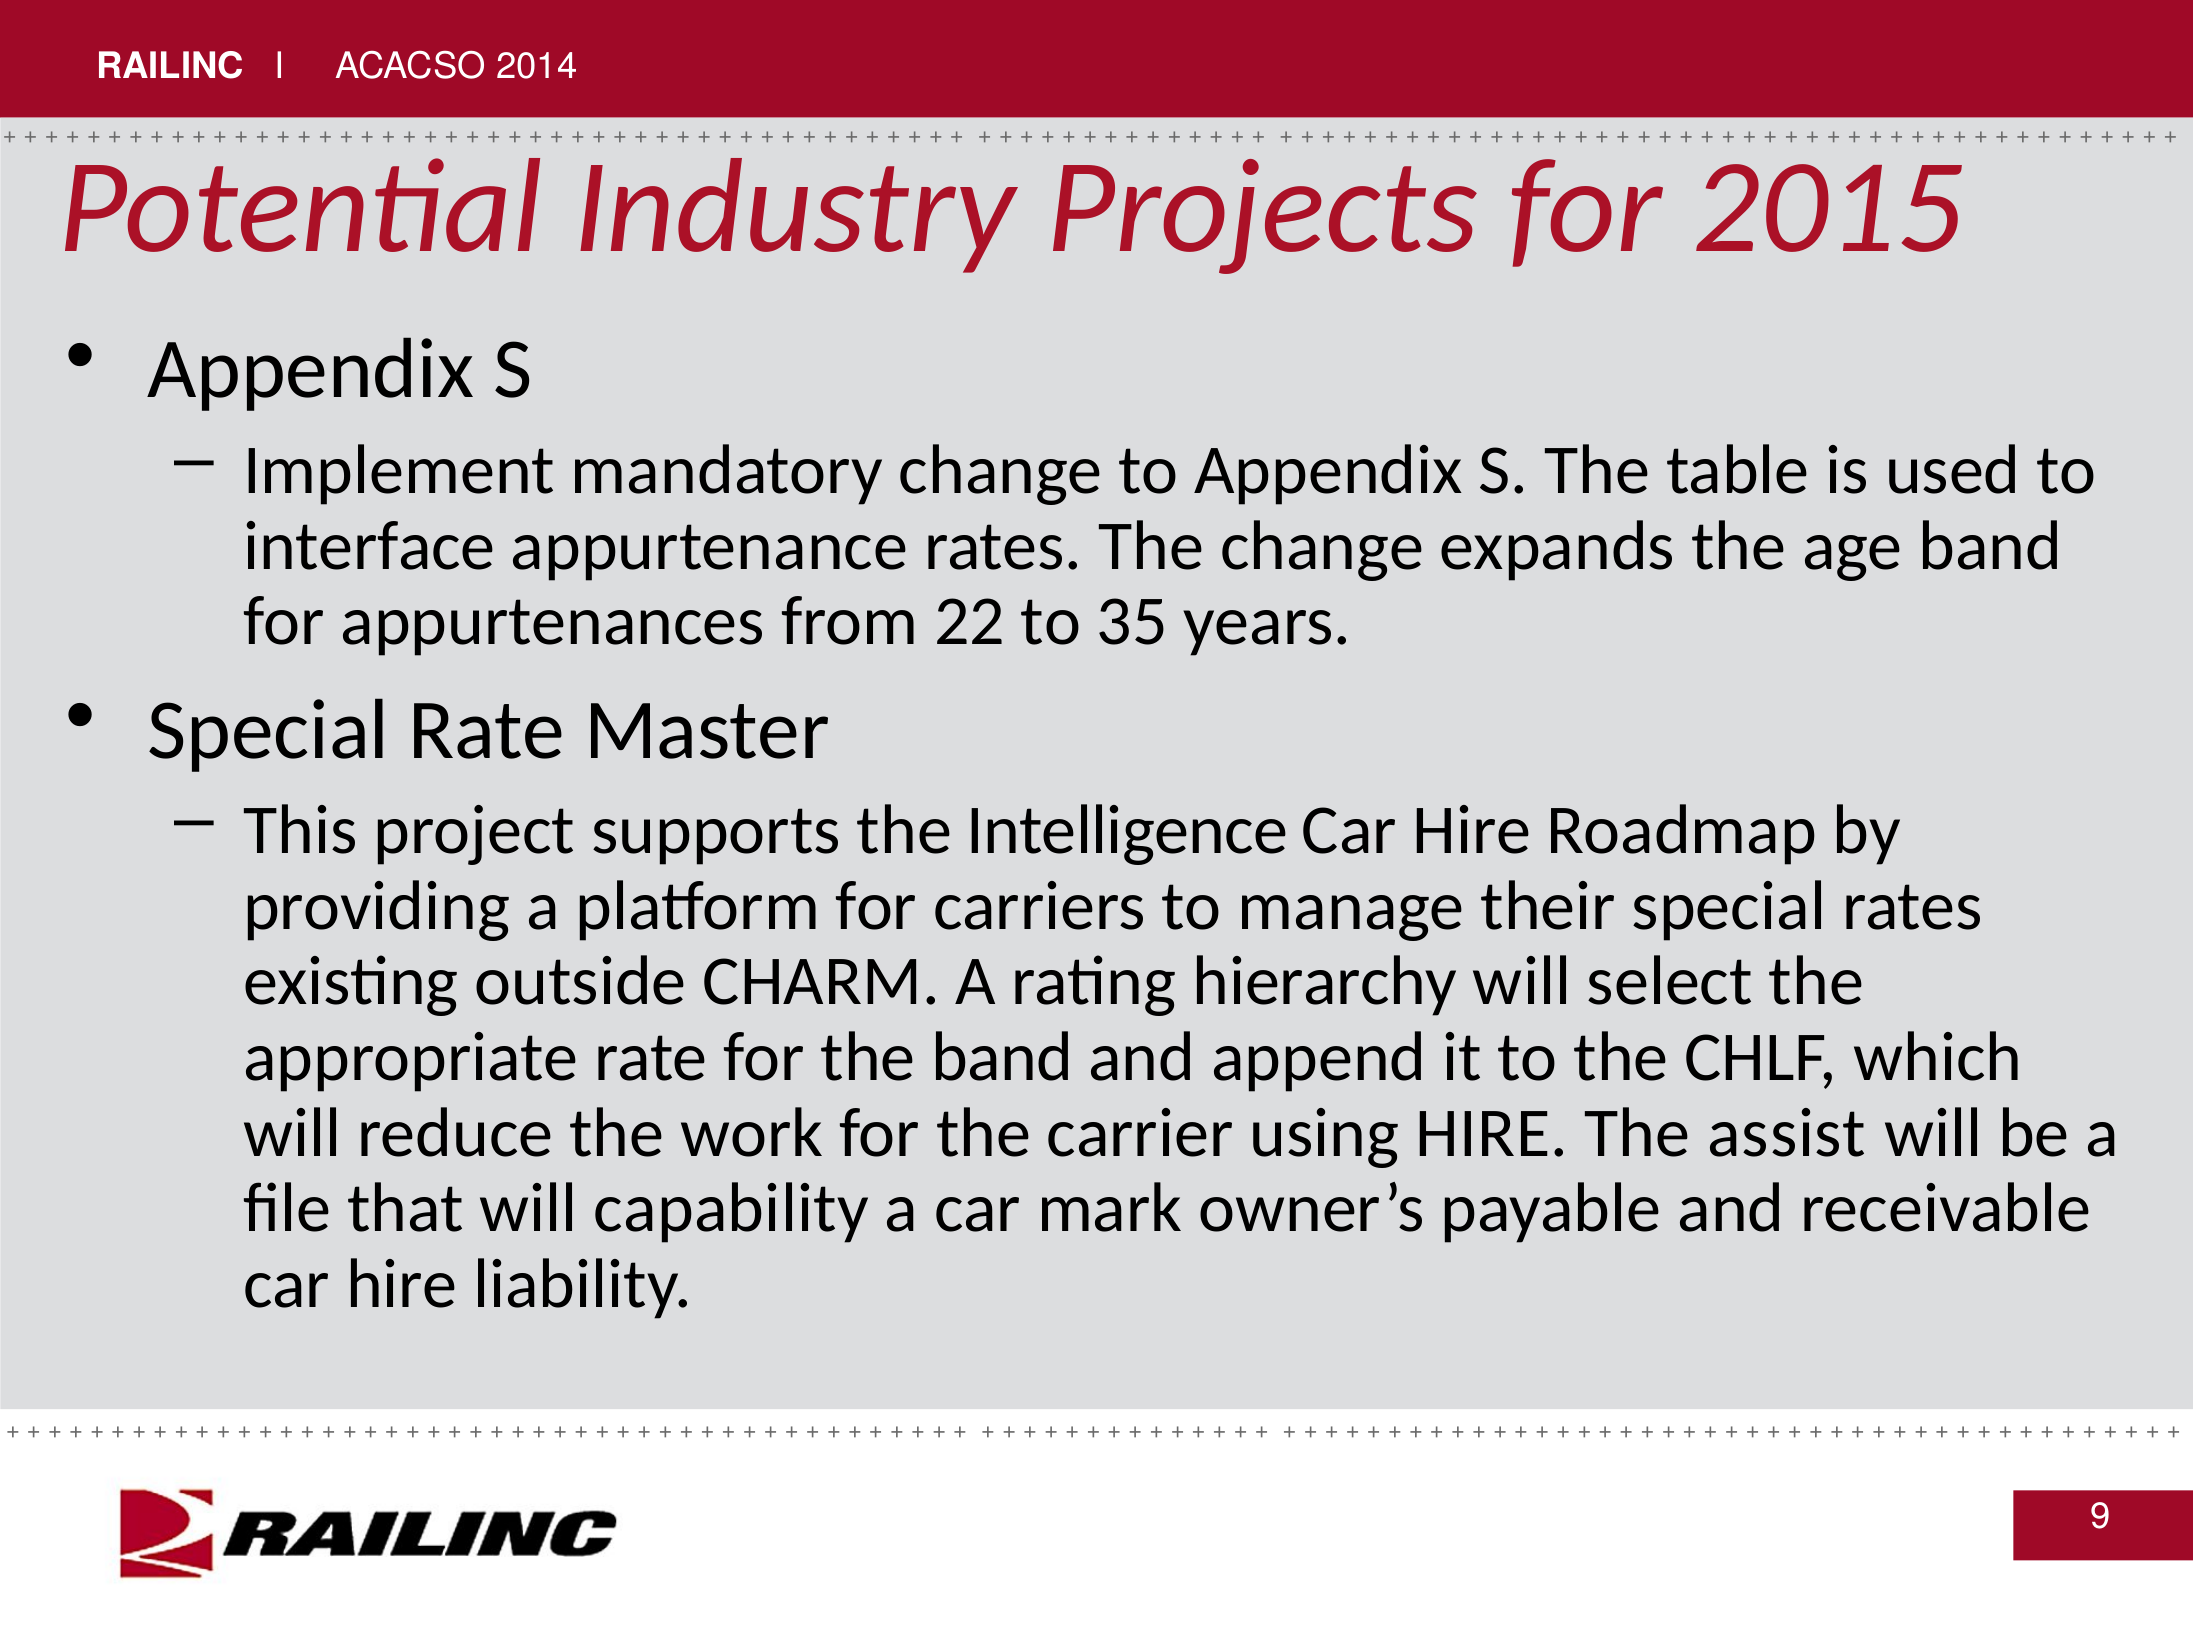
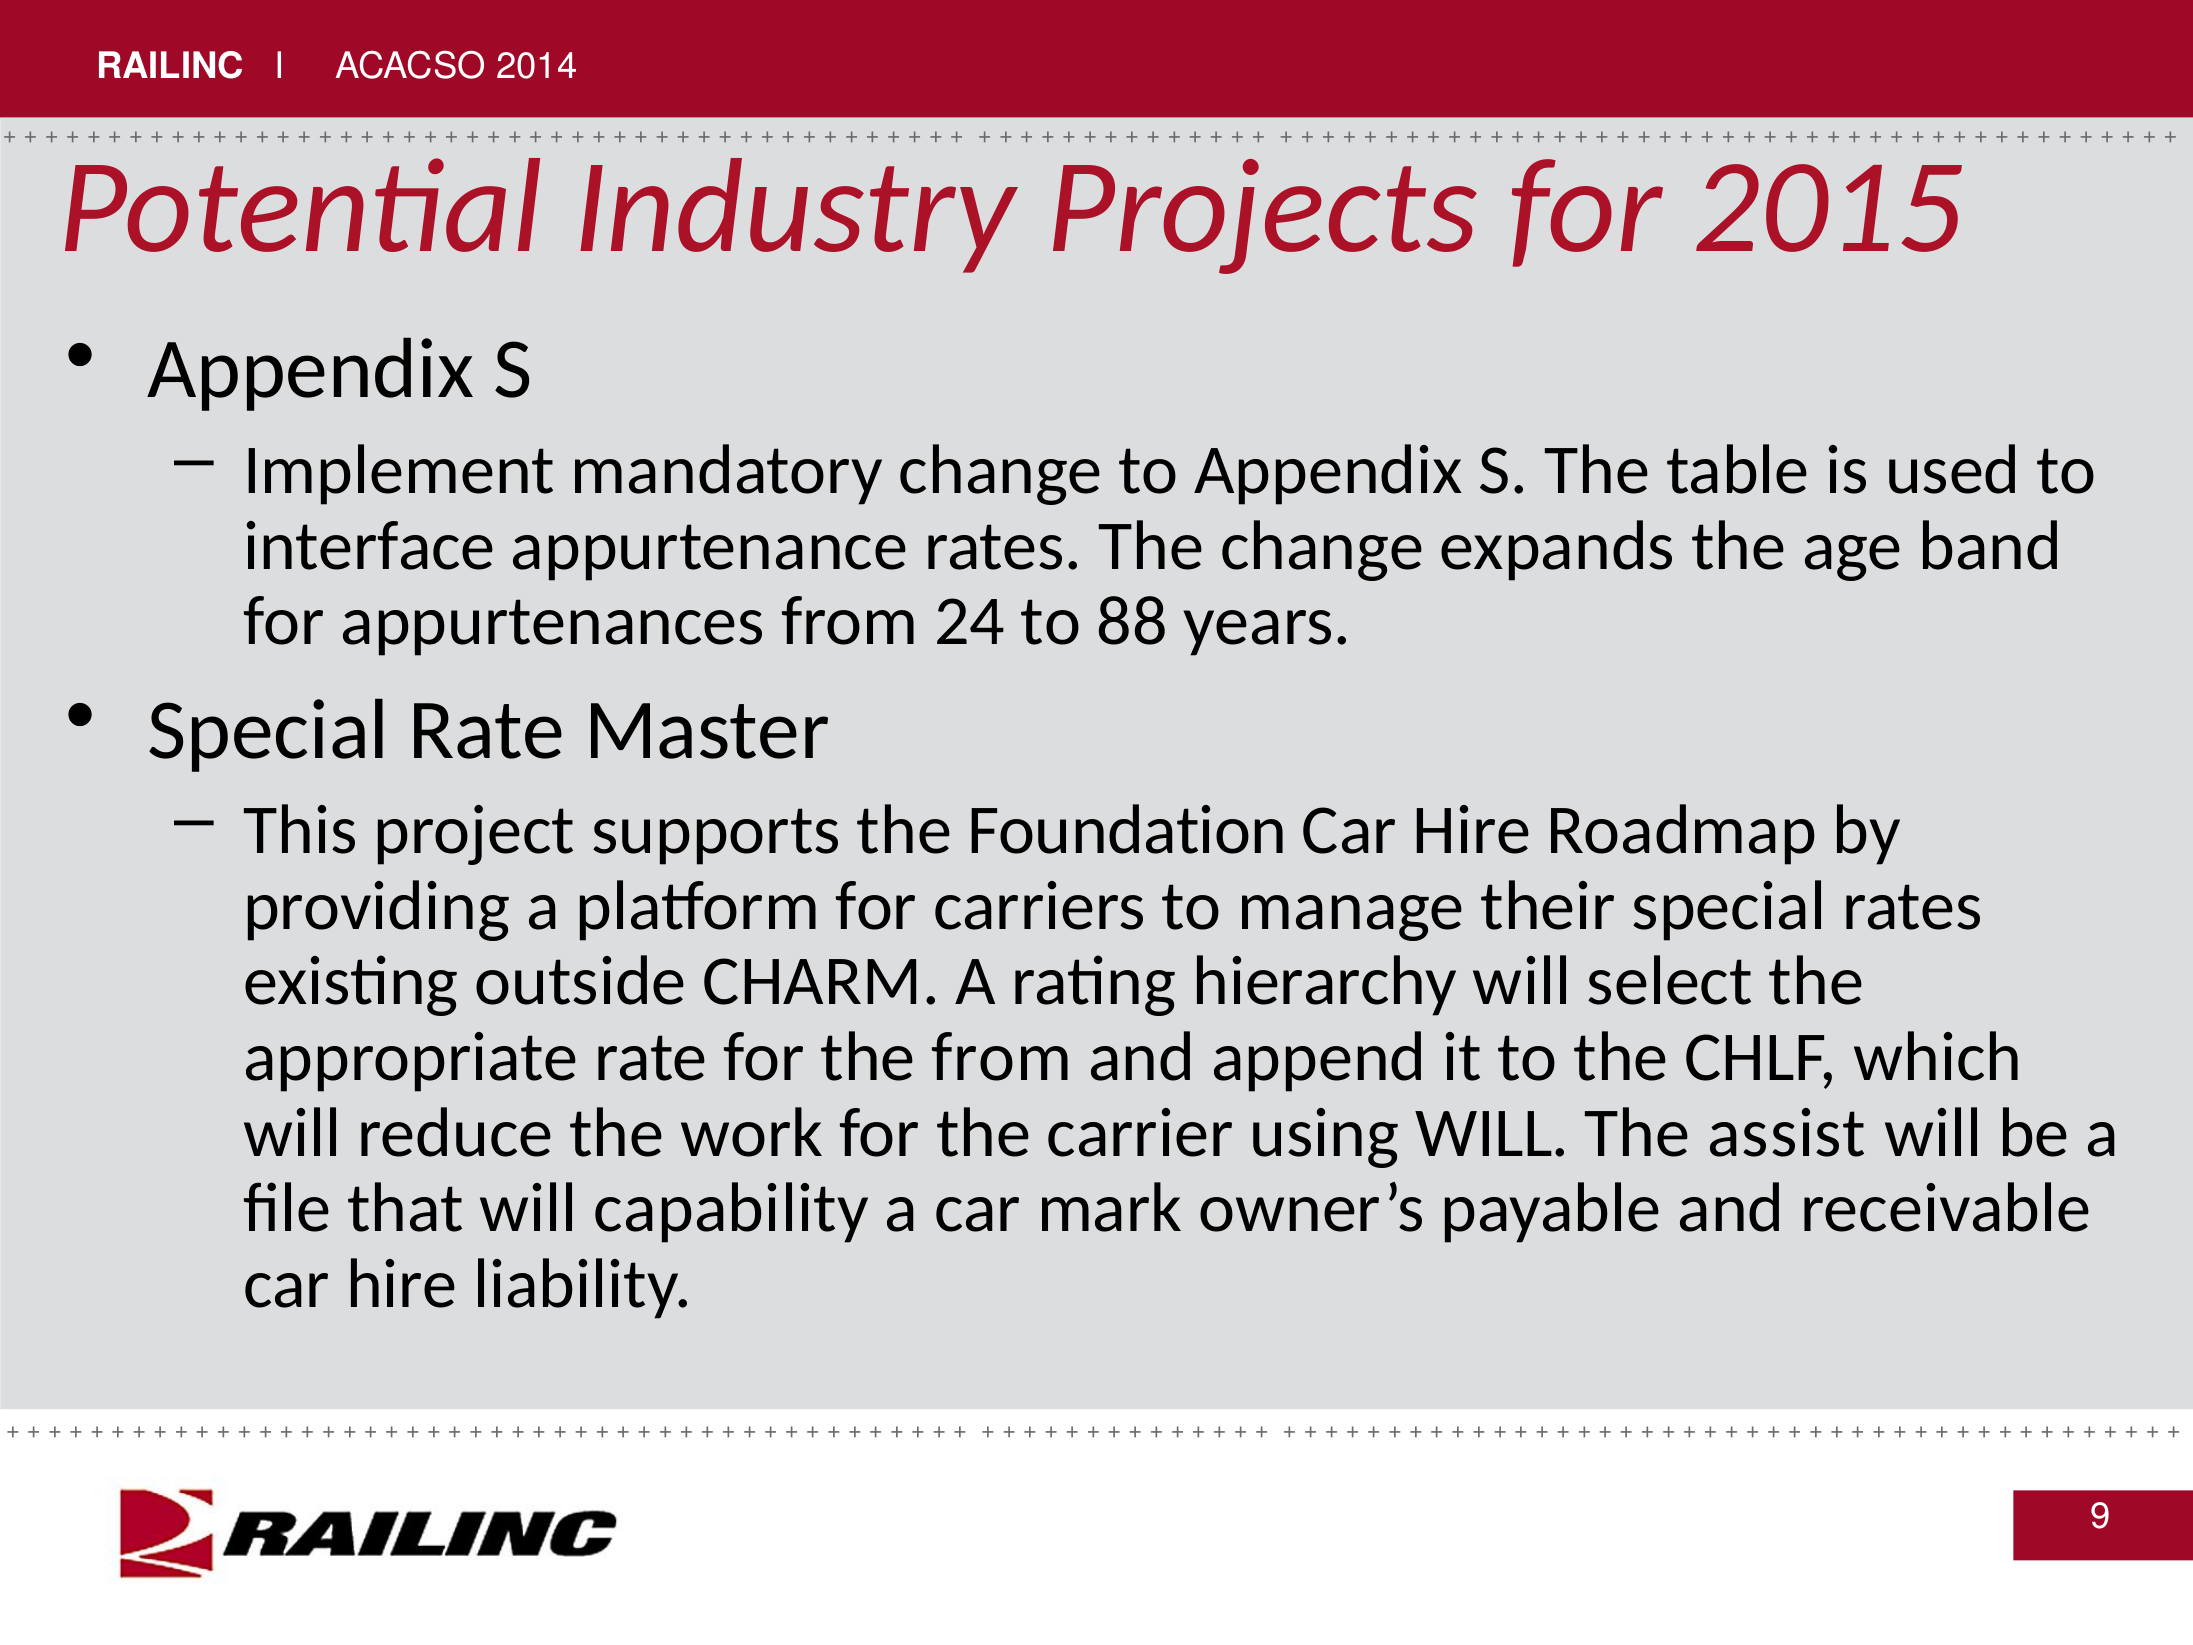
22: 22 -> 24 (970, 621)
35: 35 -> 88 (1132, 621)
Intelligence: Intelligence -> Foundation (1127, 830)
the band: band -> from (1002, 1057)
using HIRE: HIRE -> WILL (1492, 1133)
